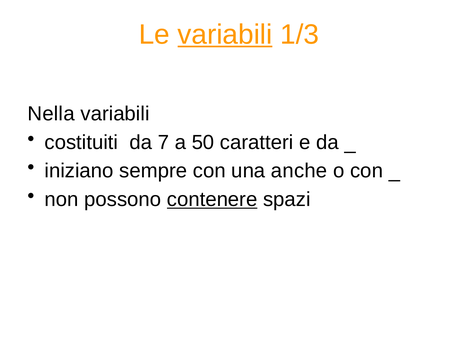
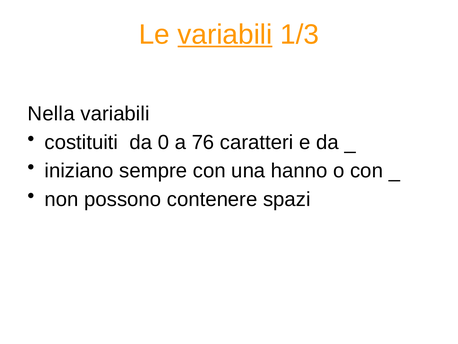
7: 7 -> 0 (163, 142)
50: 50 -> 76 (203, 142)
anche: anche -> hanno (299, 171)
contenere underline: present -> none (212, 199)
